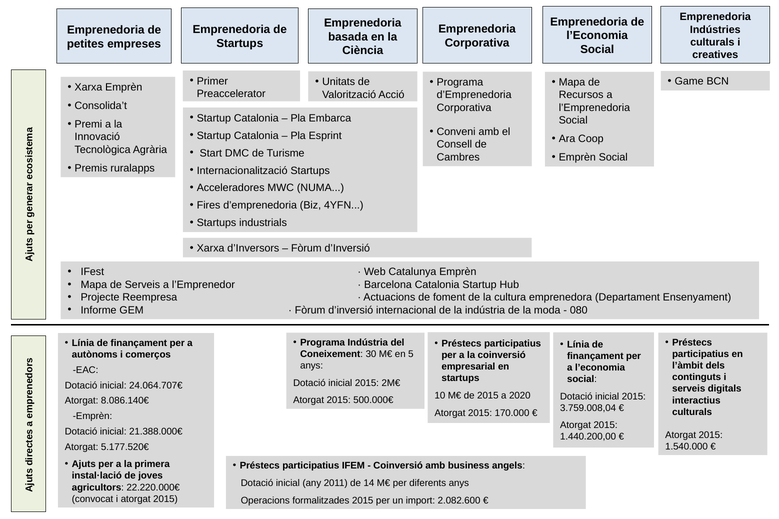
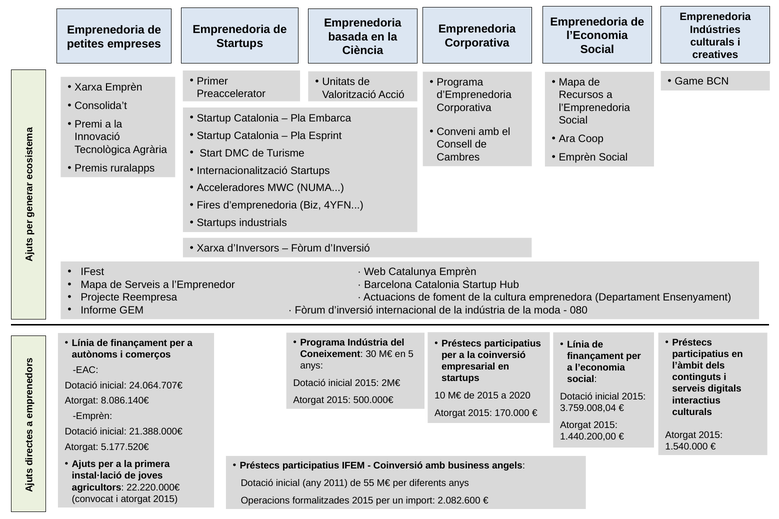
14: 14 -> 55 (369, 483)
